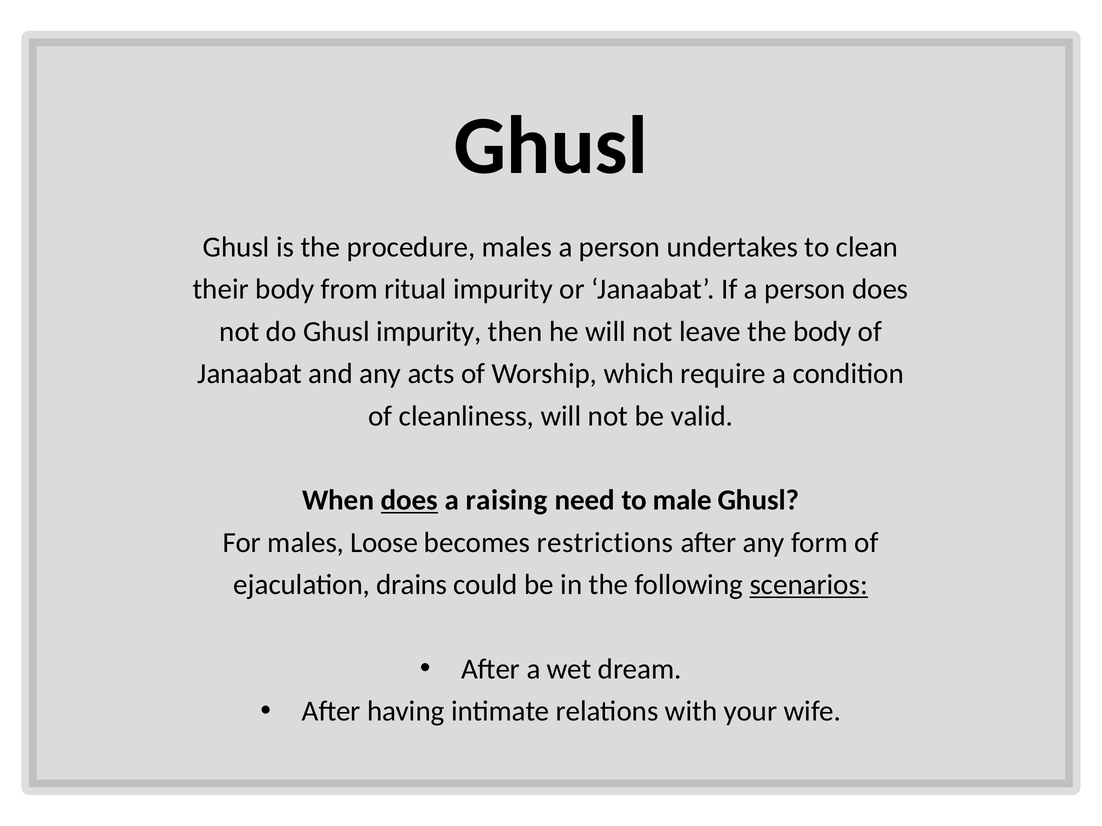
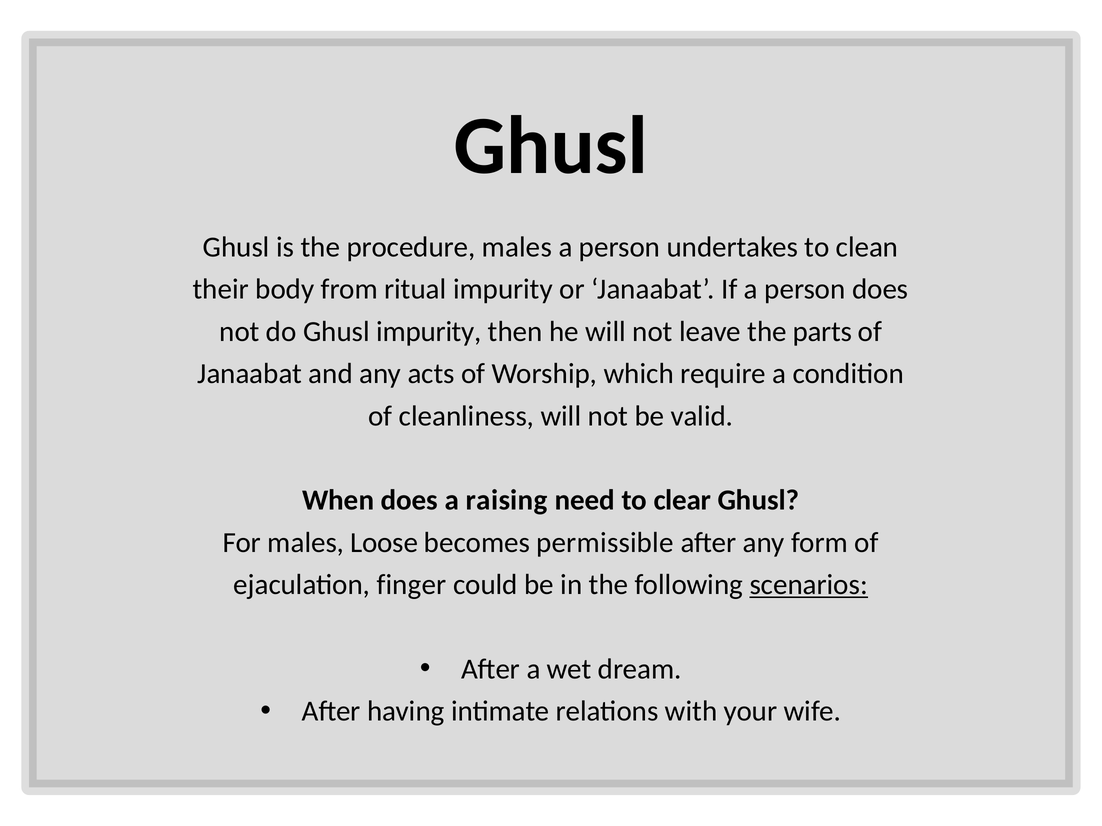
the body: body -> parts (822, 332)
does underline: present -> none (409, 501)
male: male -> clear (682, 501)
restrictions: restrictions -> permissible (605, 543)
drains: drains -> finger (412, 585)
